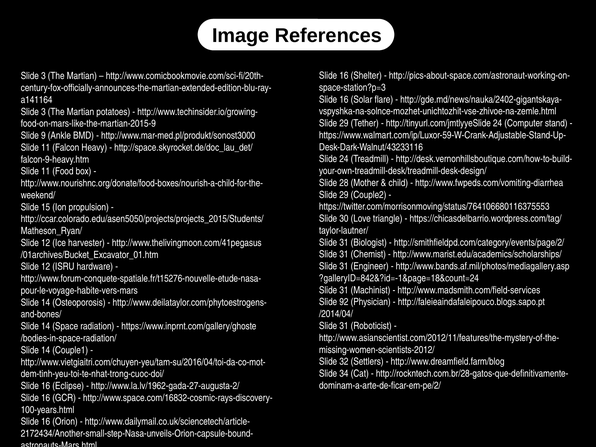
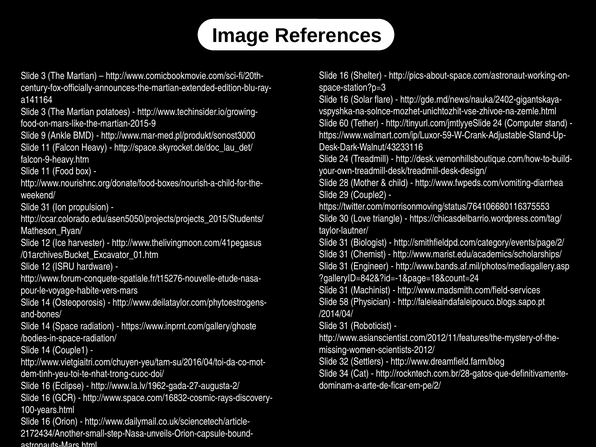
29: 29 -> 60 (344, 123)
15: 15 -> 31 (46, 207)
92: 92 -> 58 (344, 302)
